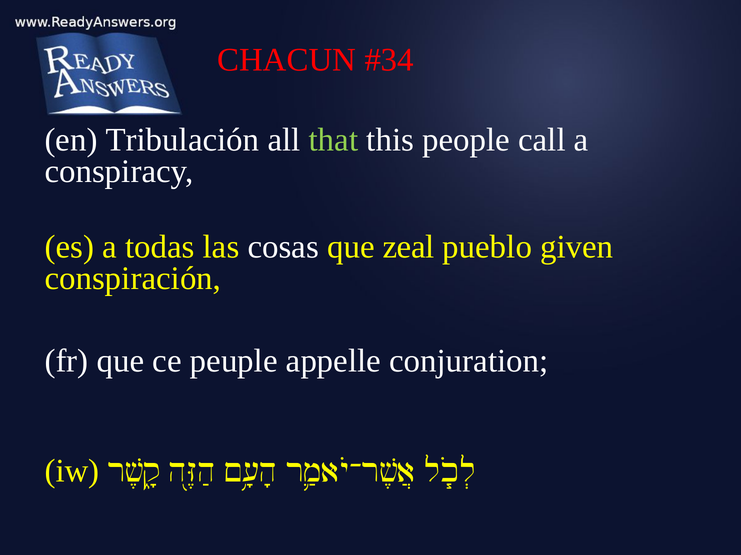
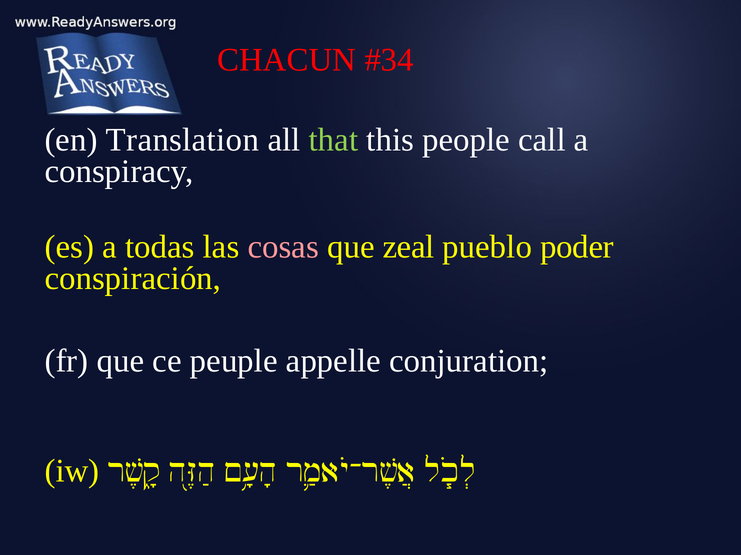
Tribulación: Tribulación -> Translation (182, 140)
cosas colour: white -> pink (283, 247)
given: given -> poder (577, 247)
